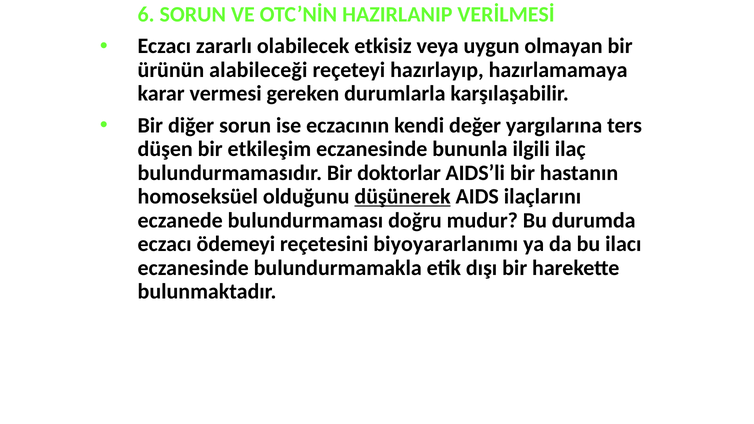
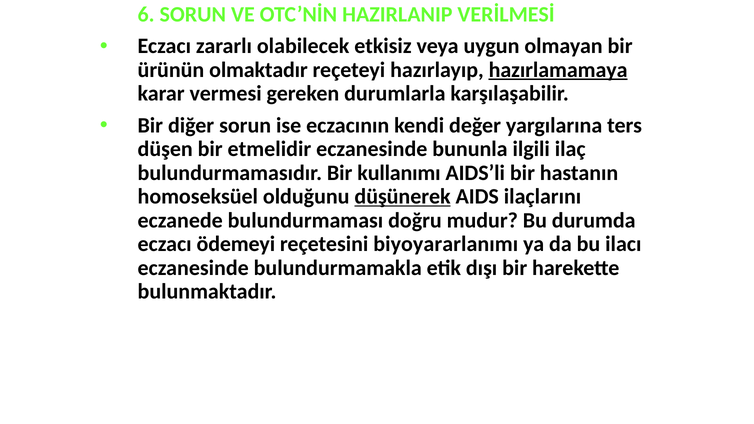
alabileceği: alabileceği -> olmaktadır (258, 70)
hazırlamamaya underline: none -> present (558, 70)
etkileşim: etkileşim -> etmelidir (269, 149)
doktorlar: doktorlar -> kullanımı (399, 173)
